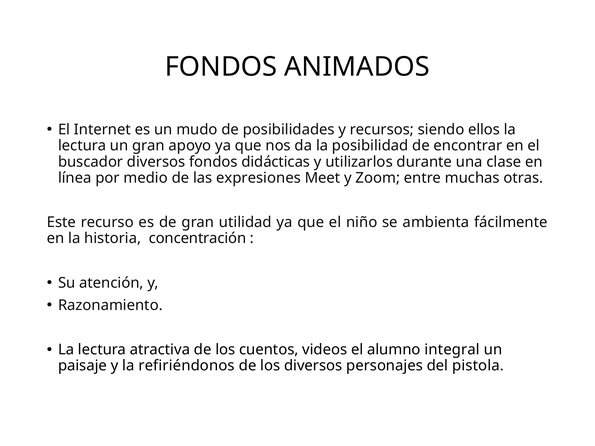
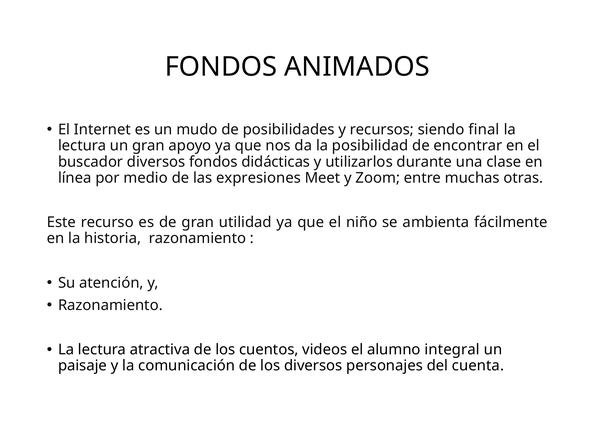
ellos: ellos -> final (484, 130)
historia concentración: concentración -> razonamiento (197, 239)
refiriéndonos: refiriéndonos -> comunicación (187, 366)
pistola: pistola -> cuenta (478, 366)
